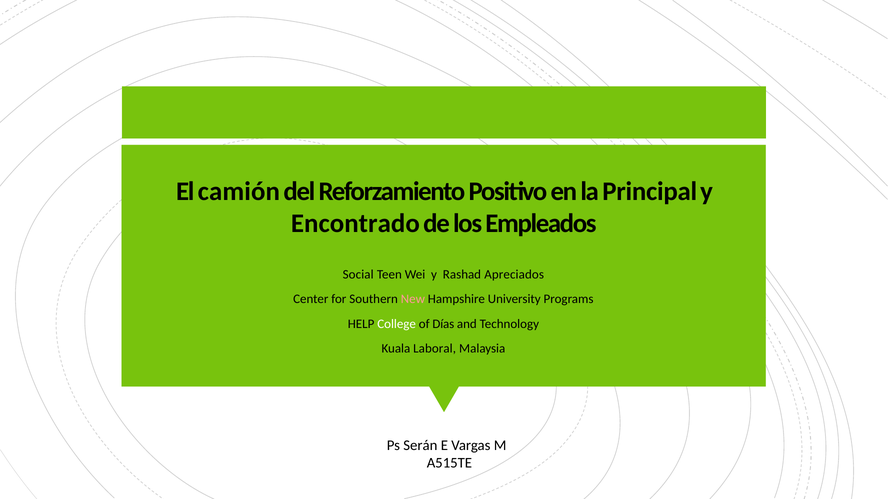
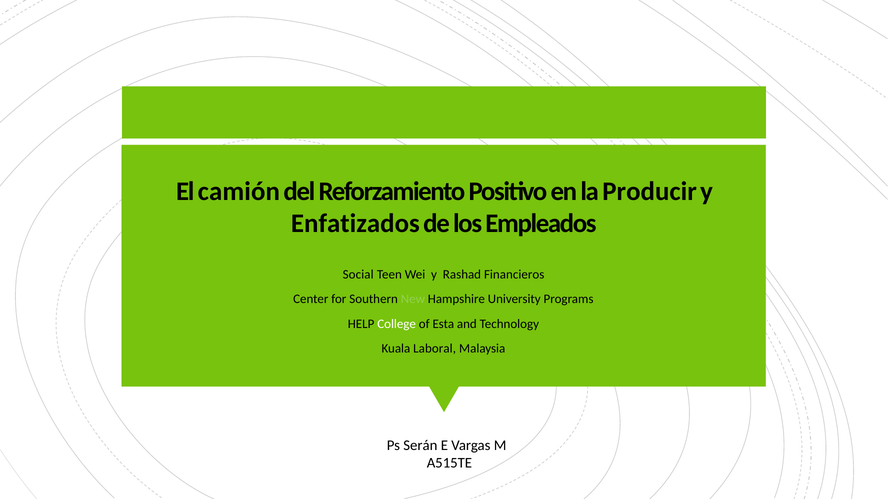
Principal: Principal -> Producir (650, 192)
Encontrado: Encontrado -> Enfatizados (355, 224)
Apreciados: Apreciados -> Financieros (514, 275)
New colour: pink -> light green (413, 299)
Días: Días -> Esta (443, 324)
